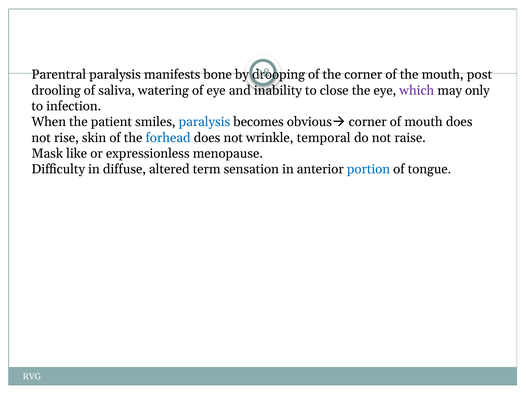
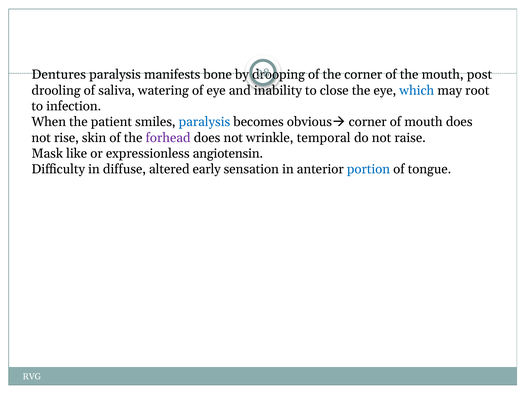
Parentral: Parentral -> Dentures (59, 75)
which colour: purple -> blue (417, 91)
only: only -> root (477, 91)
forhead colour: blue -> purple (168, 138)
menopause: menopause -> angiotensin (228, 154)
term: term -> early (207, 169)
